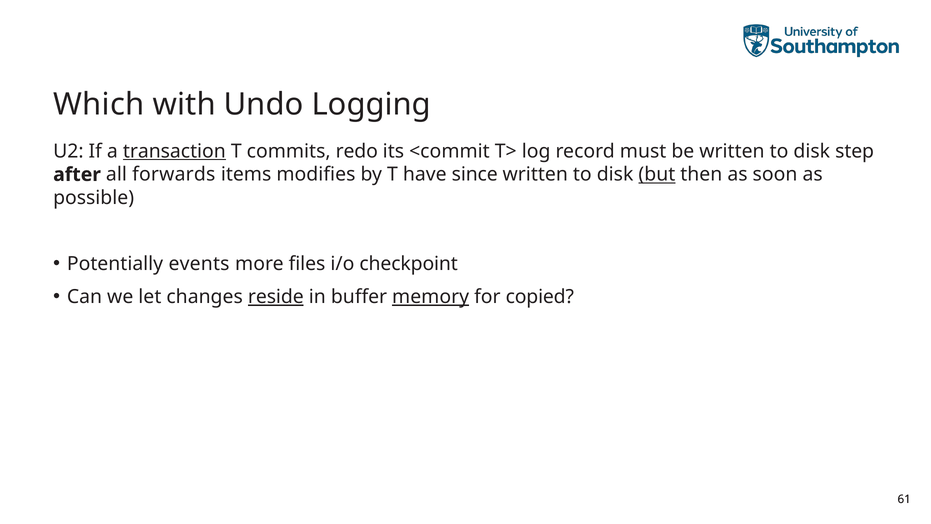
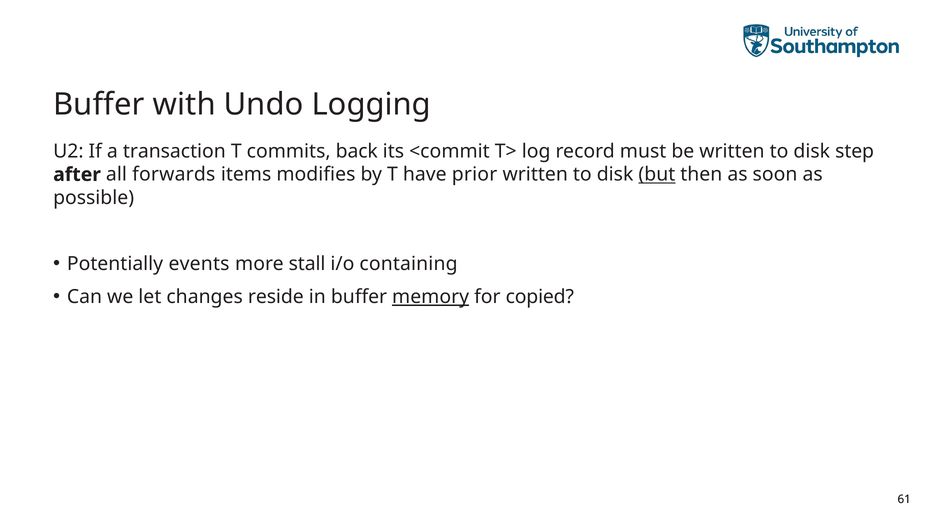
Which: Which -> Buffer (99, 105)
transaction underline: present -> none (174, 151)
redo: redo -> back (357, 151)
since: since -> prior (475, 174)
files: files -> stall (307, 264)
checkpoint: checkpoint -> containing (409, 264)
reside underline: present -> none (276, 297)
